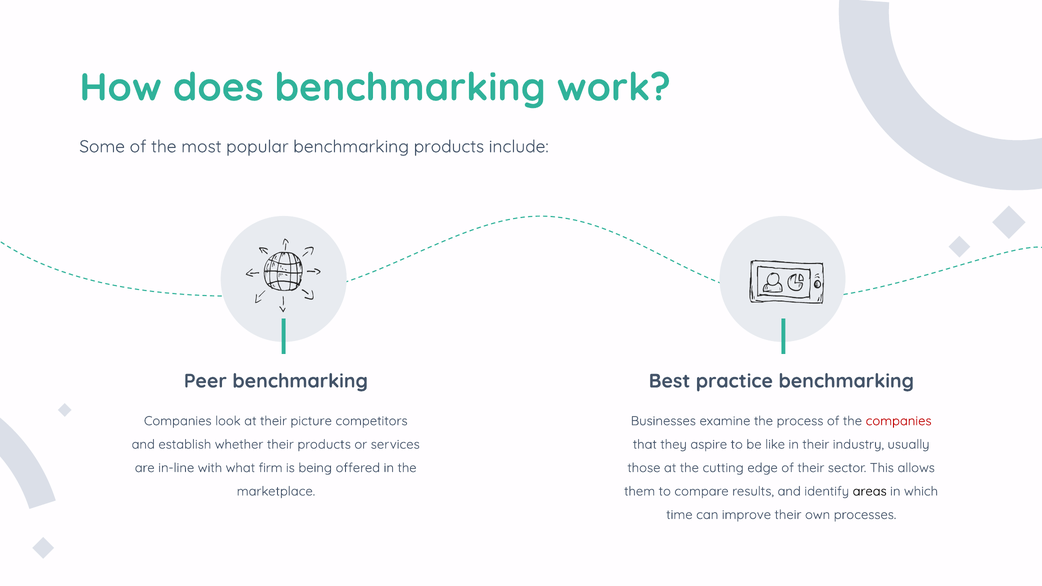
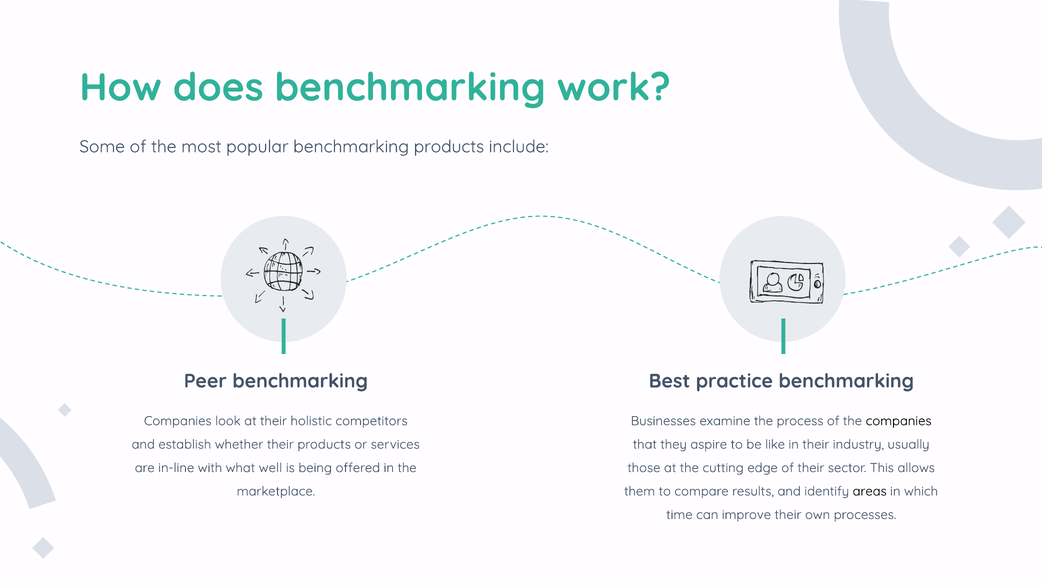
picture: picture -> holistic (311, 421)
companies colour: red -> black (899, 421)
firm: firm -> well (270, 468)
